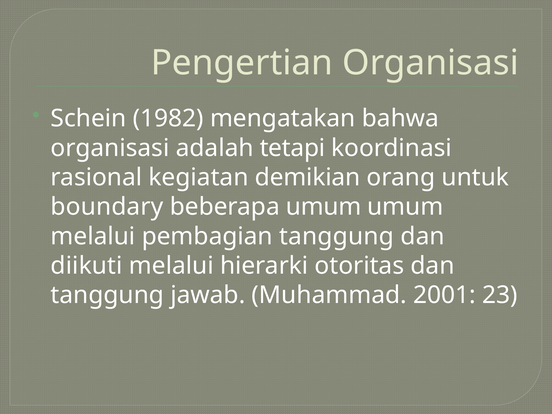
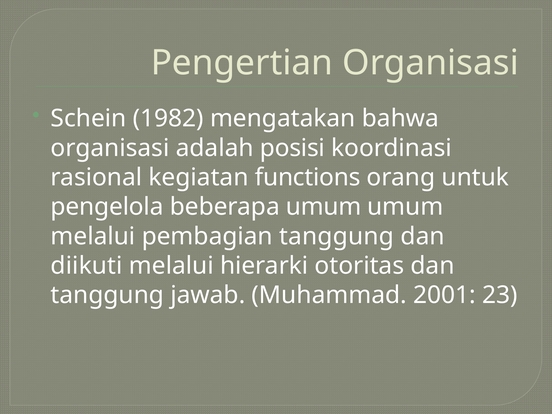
tetapi: tetapi -> posisi (292, 148)
demikian: demikian -> functions (308, 177)
boundary: boundary -> pengelola (107, 207)
